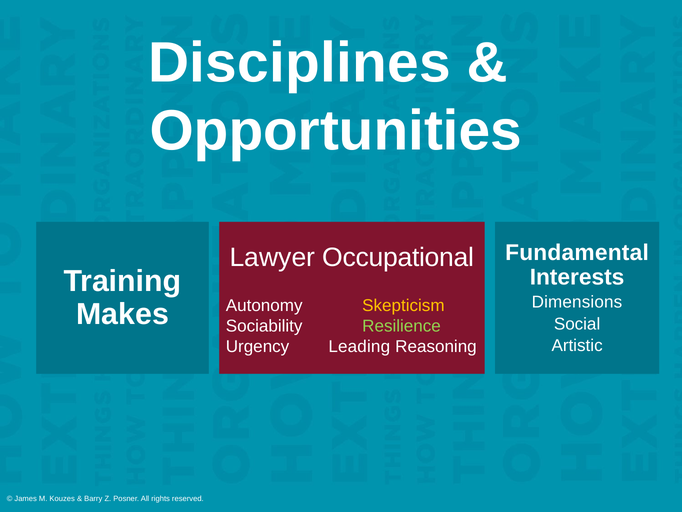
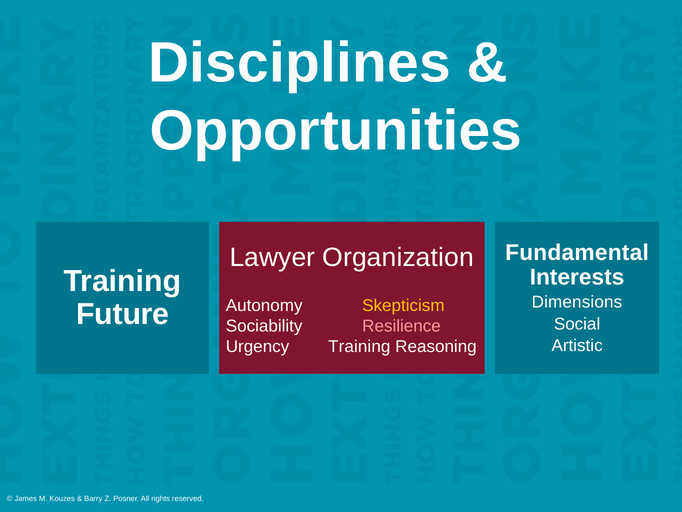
Occupational: Occupational -> Organization (398, 257)
Makes: Makes -> Future (123, 314)
Resilience colour: light green -> pink (402, 326)
Urgency Leading: Leading -> Training (359, 346)
